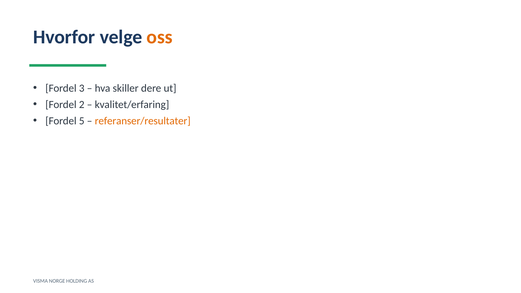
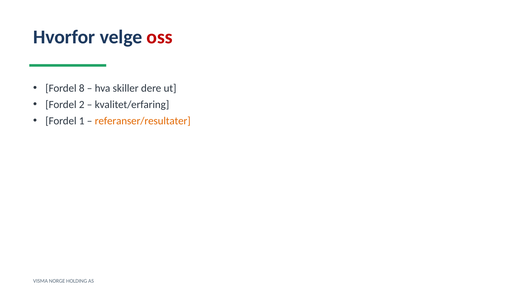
oss colour: orange -> red (160, 37)
3: 3 -> 8 (82, 88)
5: 5 -> 1 (82, 121)
